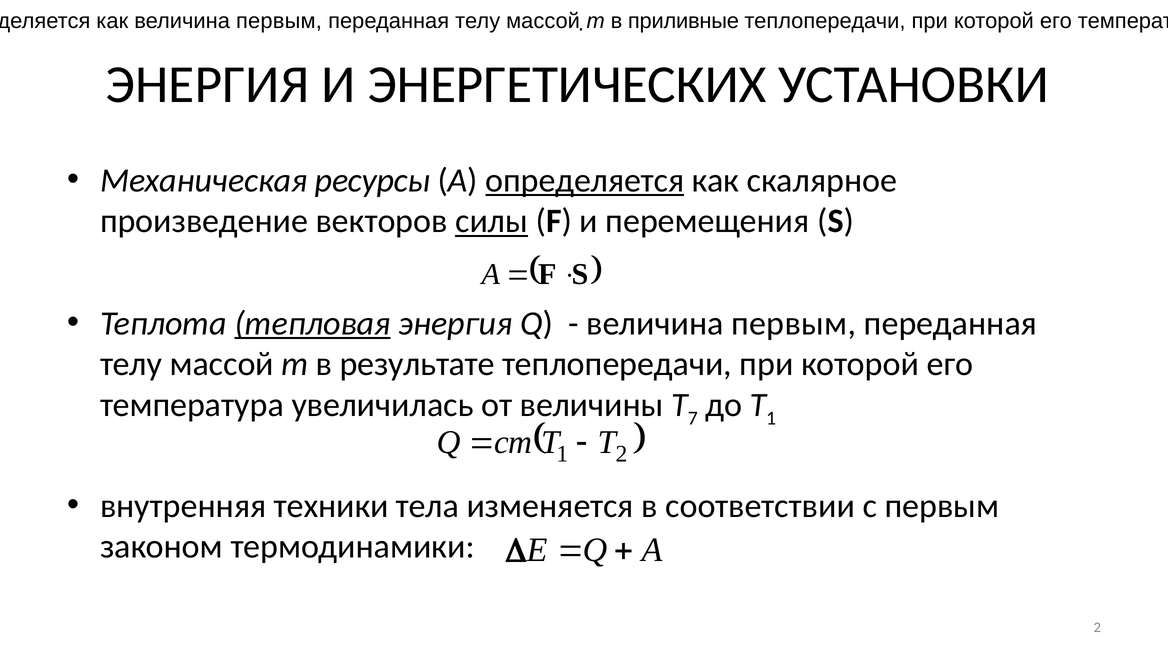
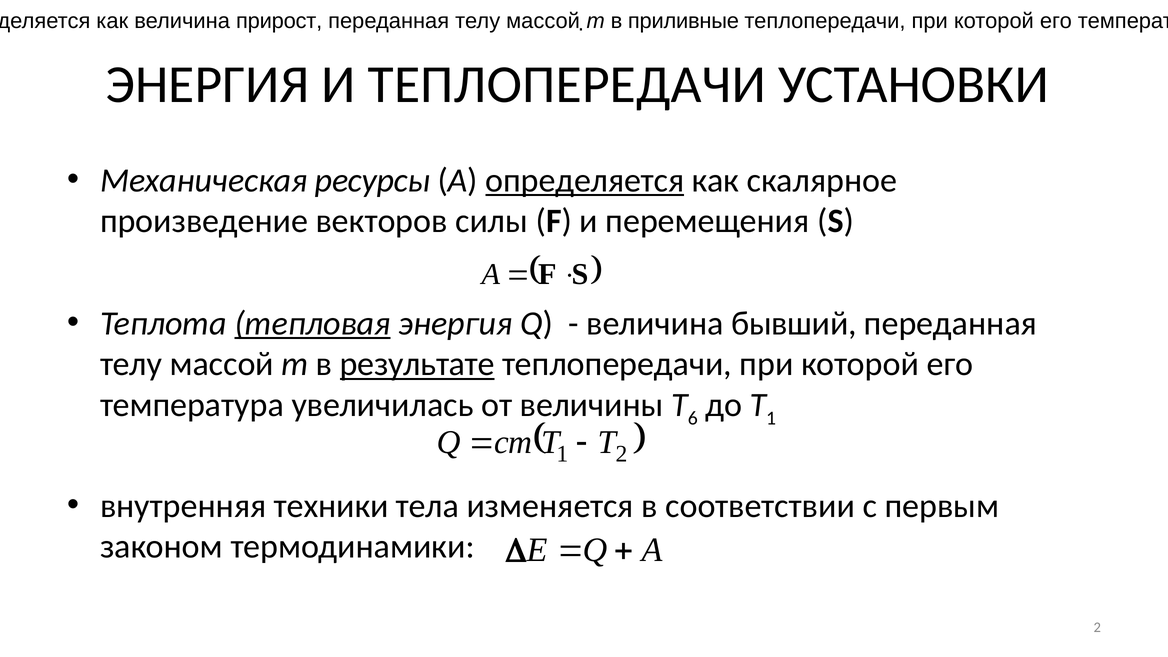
как величина первым: первым -> прирост (279, 21)
И ЭНЕРГЕТИЧЕСКИХ: ЭНЕРГЕТИЧЕСКИХ -> ТЕПЛОПЕРЕДАЧИ (567, 85)
силы underline: present -> none (492, 221)
первым: первым -> бывший (794, 323)
результате underline: none -> present (417, 364)
7: 7 -> 6 (693, 418)
